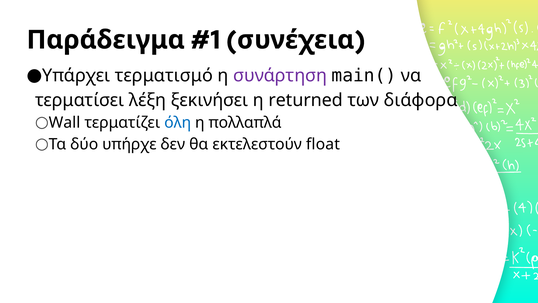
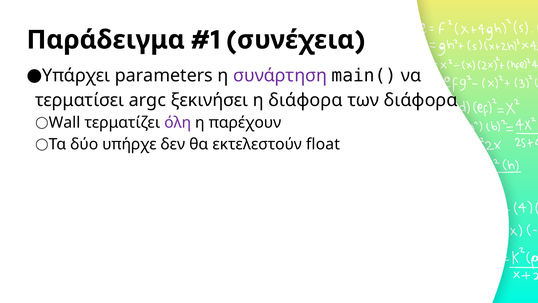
τερματισμό: τερματισμό -> parameters (164, 75)
λέξη: λέξη -> argc (147, 100)
η returned: returned -> διάφορα (306, 100)
όλη colour: blue -> purple (178, 123)
πολλαπλά: πολλαπλά -> παρέχουν (245, 123)
